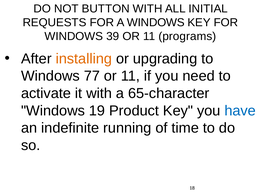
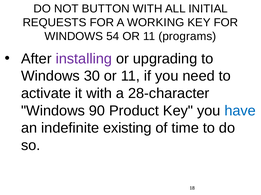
A WINDOWS: WINDOWS -> WORKING (156, 23)
39: 39 -> 54 (113, 36)
installing colour: orange -> purple (84, 59)
77: 77 -> 30 (92, 76)
65-character: 65-character -> 28-character (169, 94)
19: 19 -> 90 (97, 111)
running: running -> existing (127, 128)
